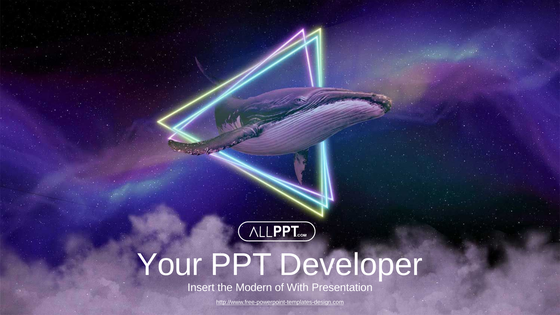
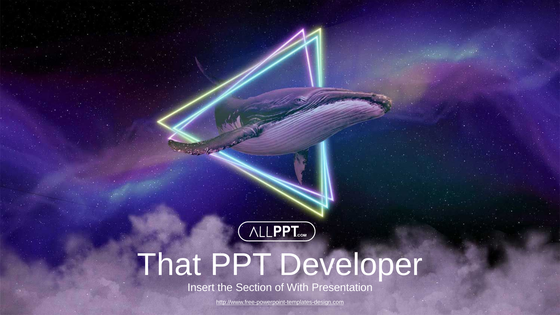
Your: Your -> That (169, 265)
Modern: Modern -> Section (254, 287)
